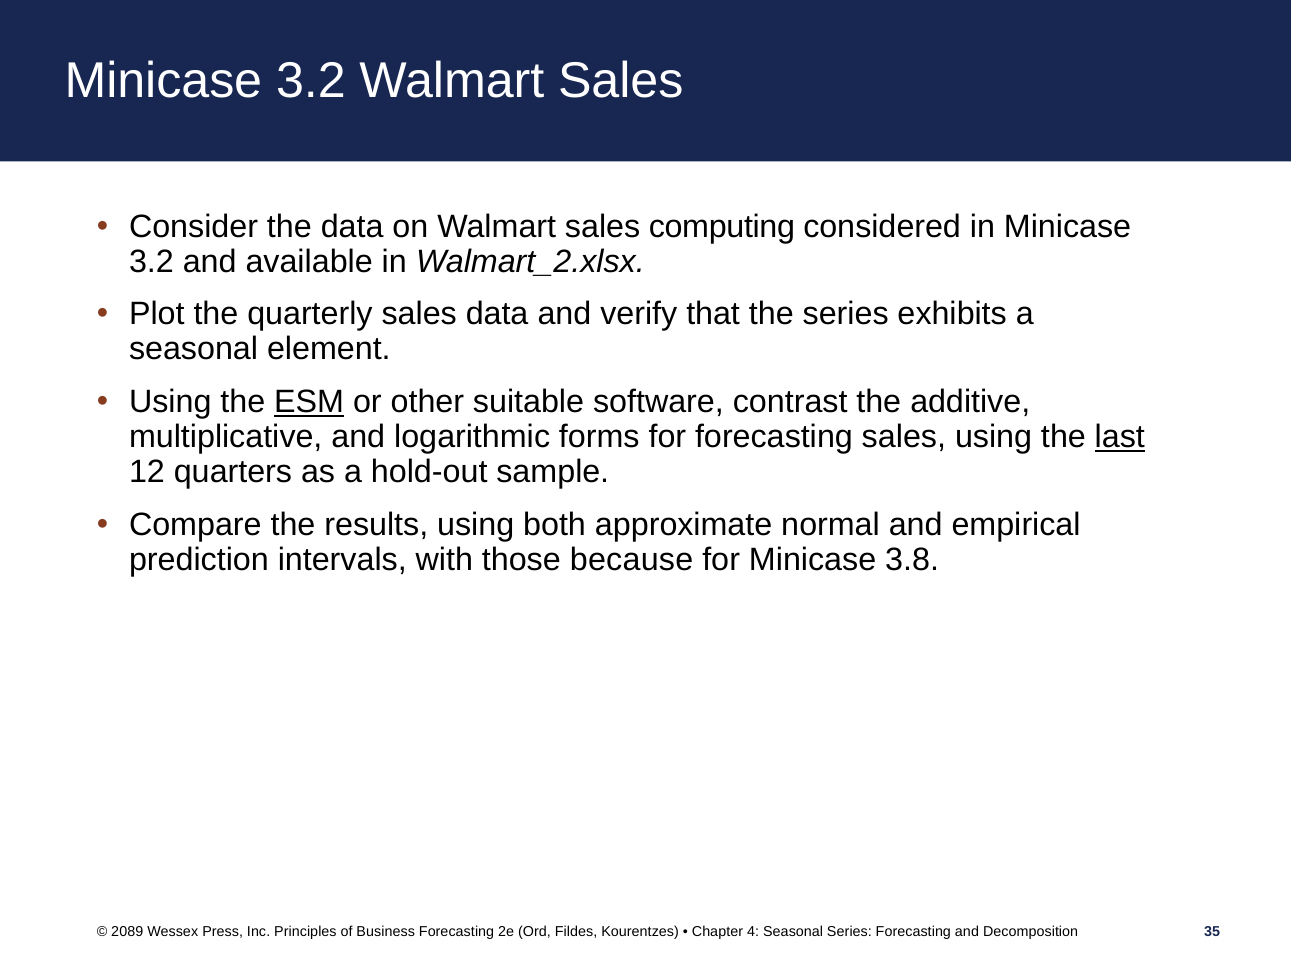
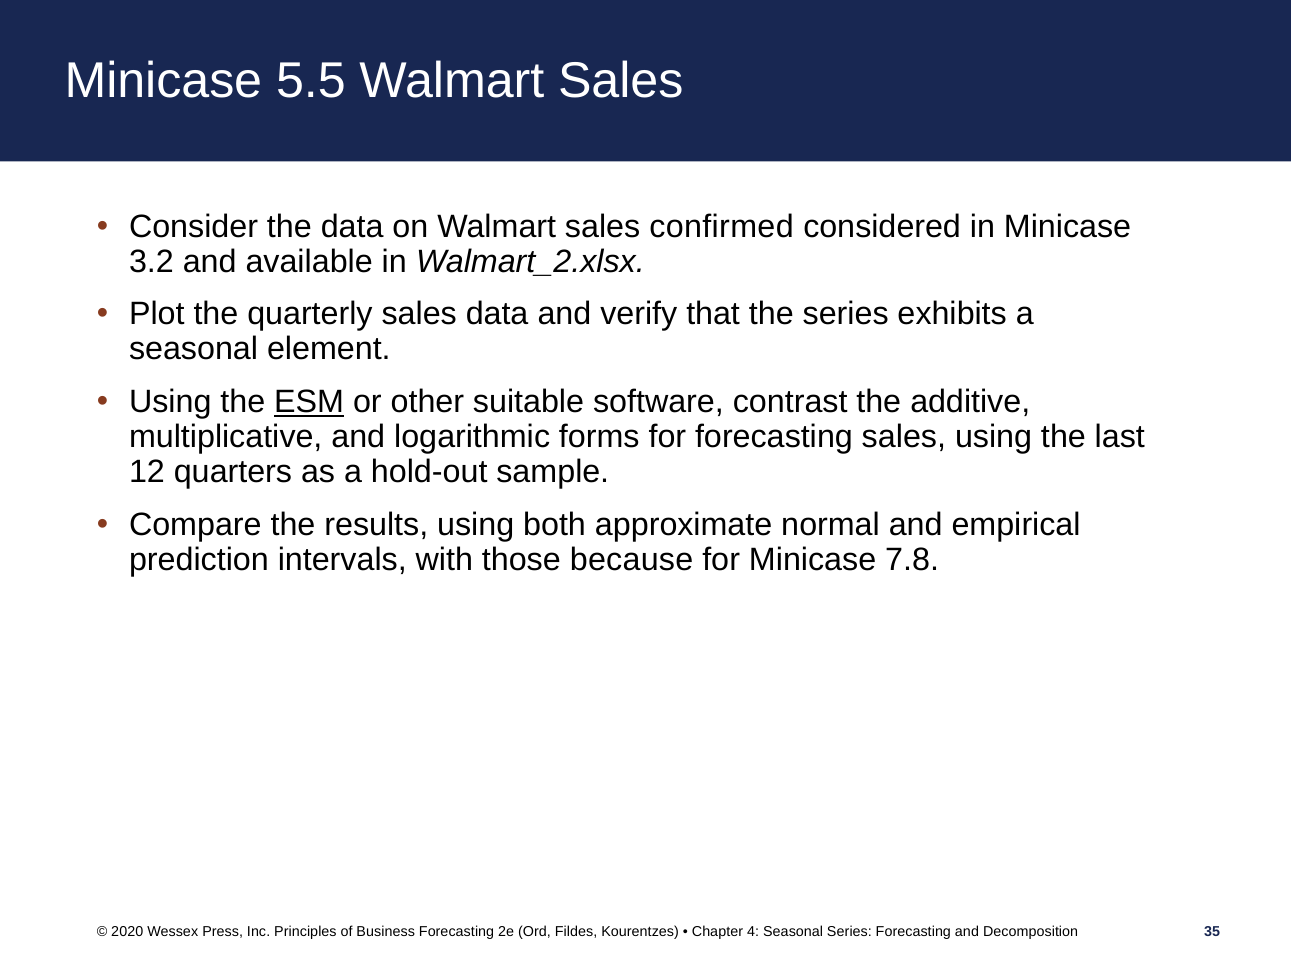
3.2: 3.2 -> 5.5 (311, 80)
computing: computing -> confirmed (722, 226)
last underline: present -> none (1120, 437)
3.8: 3.8 -> 7.8 (912, 559)
2089: 2089 -> 2020 (127, 931)
